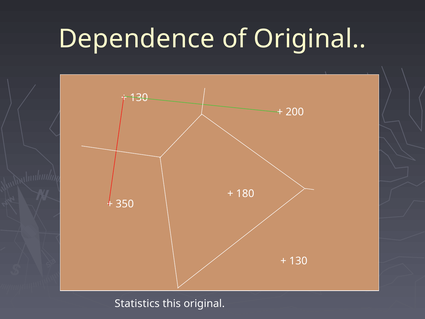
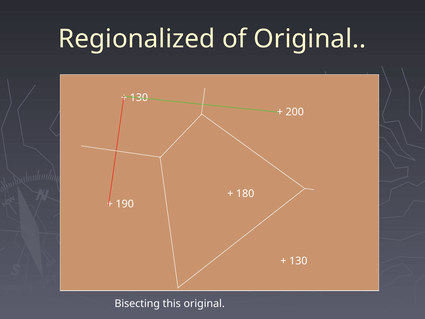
Dependence: Dependence -> Regionalized (137, 39)
350: 350 -> 190 (125, 204)
Statistics: Statistics -> Bisecting (137, 303)
